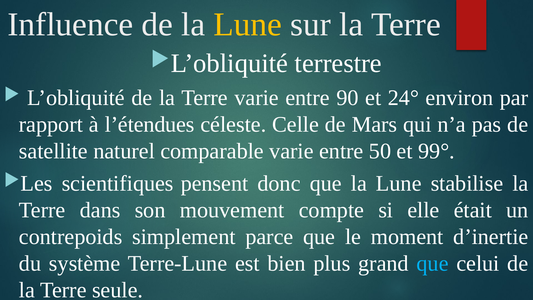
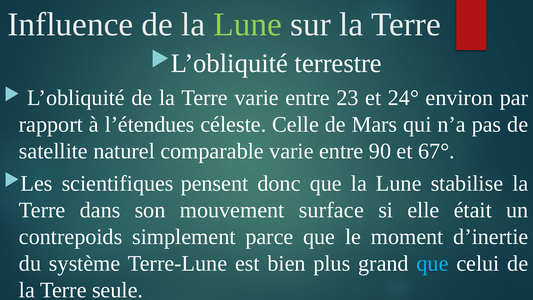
Lune colour: yellow -> light green (248, 24)
90: 90 -> 23 (347, 98)
50: 50 -> 90 (380, 151)
99°: 99° -> 67° (436, 151)
compte: compte -> surface (331, 210)
